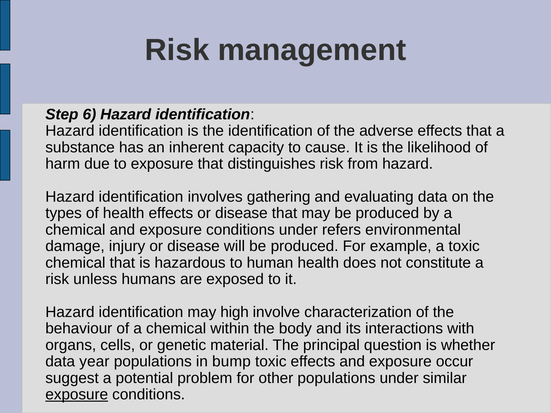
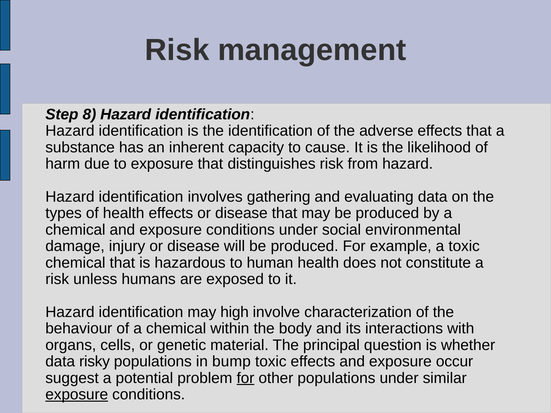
6: 6 -> 8 (89, 114)
refers: refers -> social (342, 230)
year: year -> risky (95, 362)
for underline: none -> present (246, 378)
